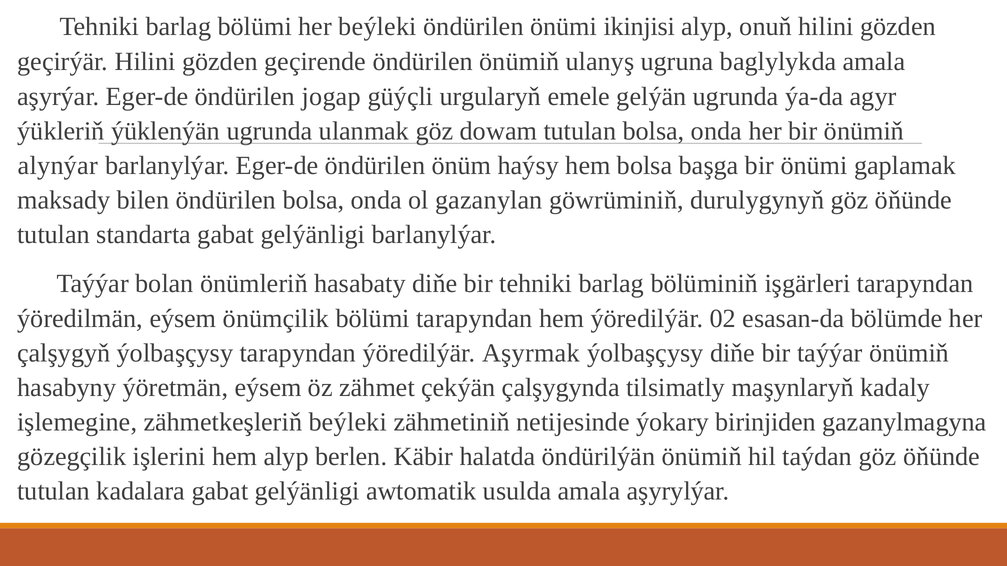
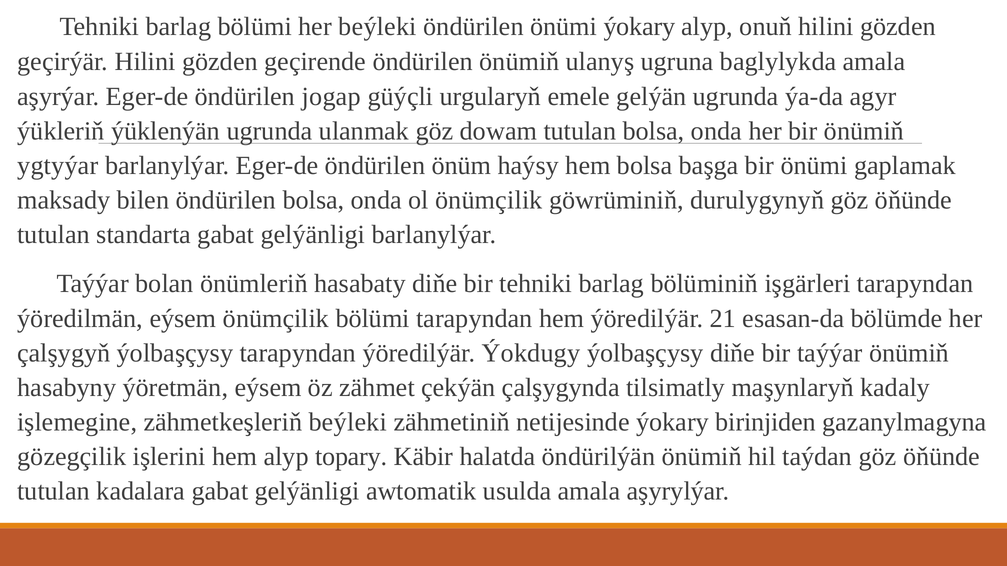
önümi ikinjisi: ikinjisi -> ýokary (639, 27)
alynýar: alynýar -> ygtyýar (58, 166)
ol gazanylan: gazanylan -> önümçilik (489, 200)
02: 02 -> 21 (723, 319)
Aşyrmak: Aşyrmak -> Ýokdugy (531, 353)
berlen: berlen -> topary (351, 457)
